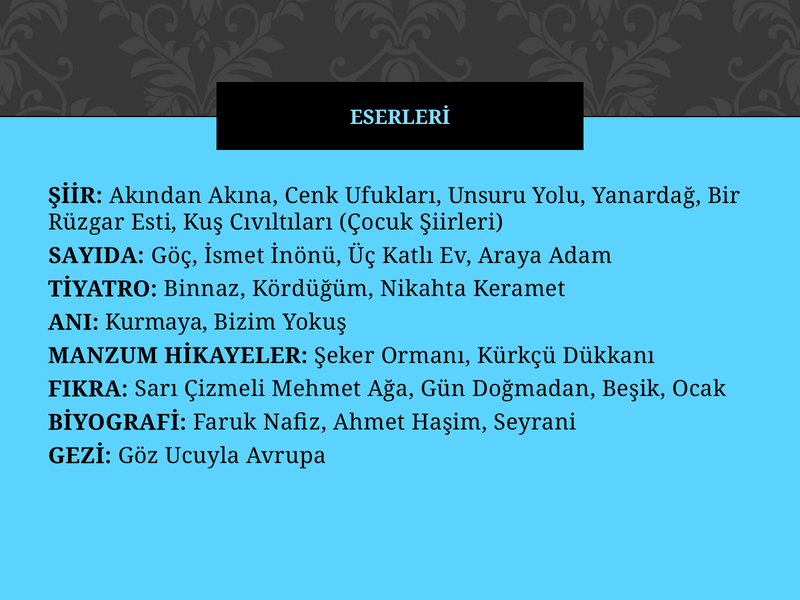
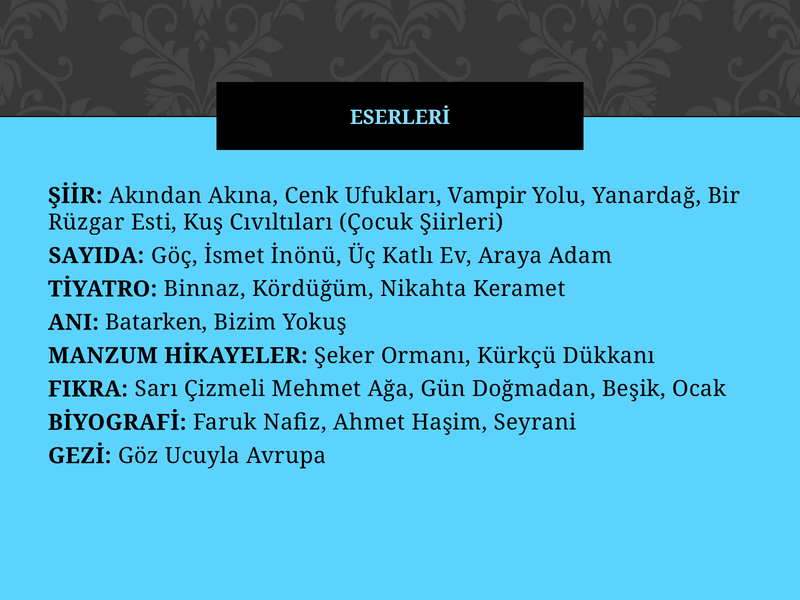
Unsuru: Unsuru -> Vampir (487, 196)
Kurmaya: Kurmaya -> Batarken (156, 322)
